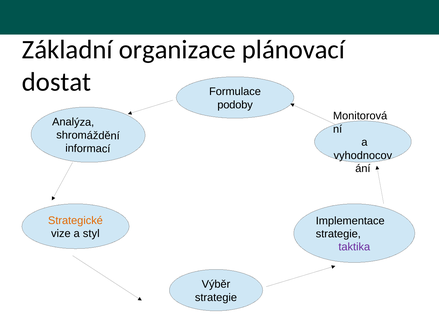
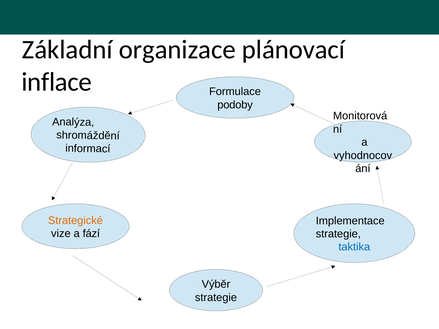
dostat: dostat -> inflace (57, 82)
styl: styl -> fází (91, 234)
taktika colour: purple -> blue (354, 247)
